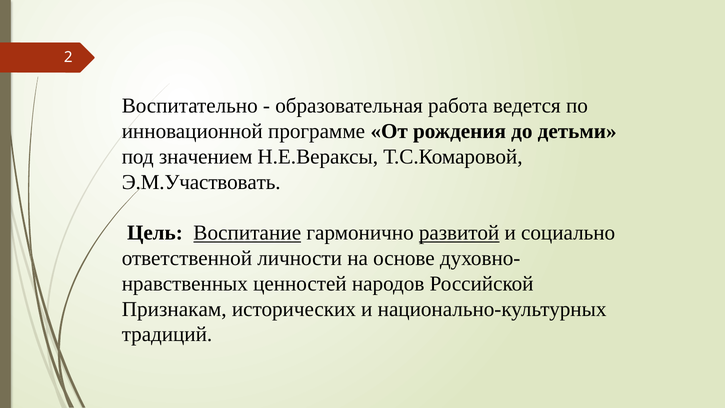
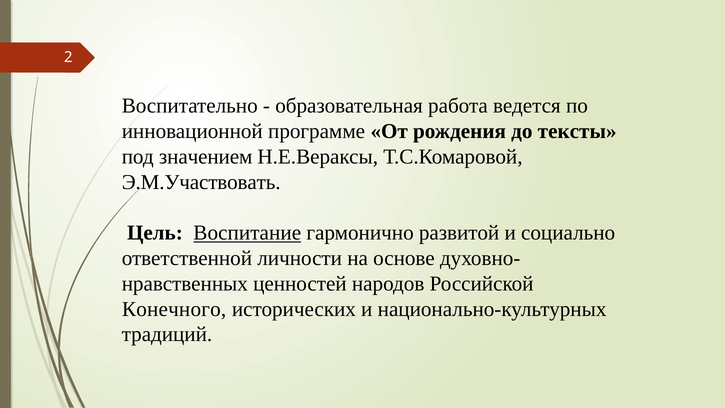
детьми: детьми -> тексты (577, 131)
развитой underline: present -> none (459, 233)
Признакам: Признакам -> Конечного (174, 309)
